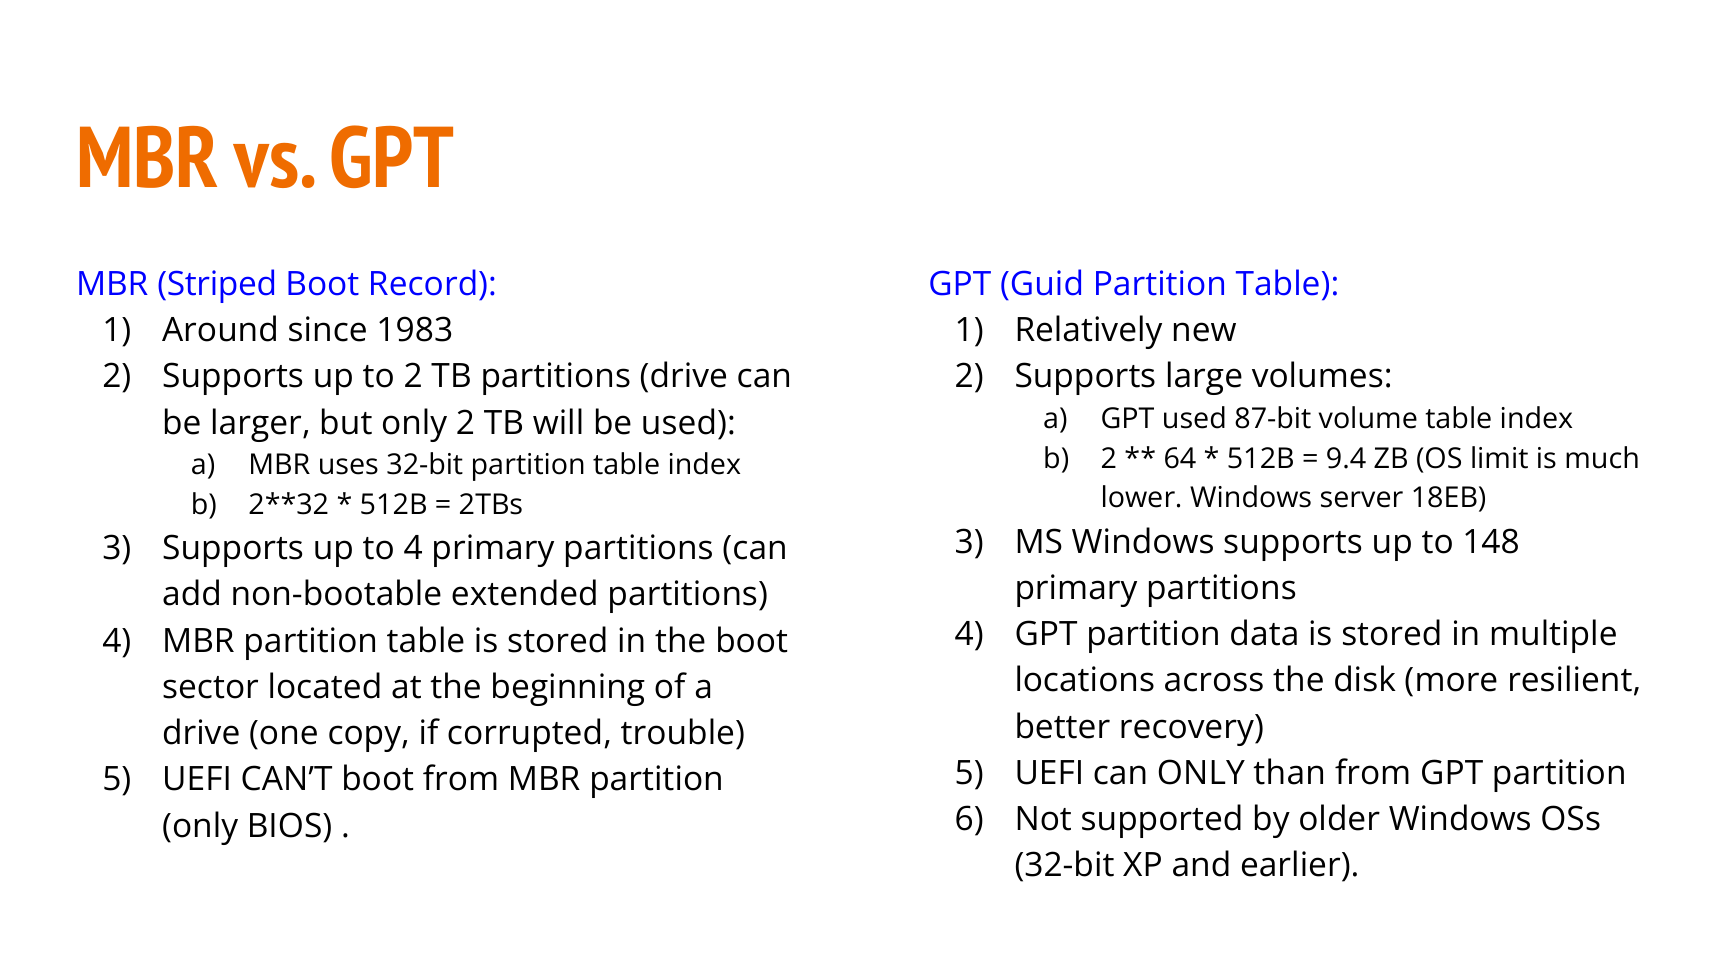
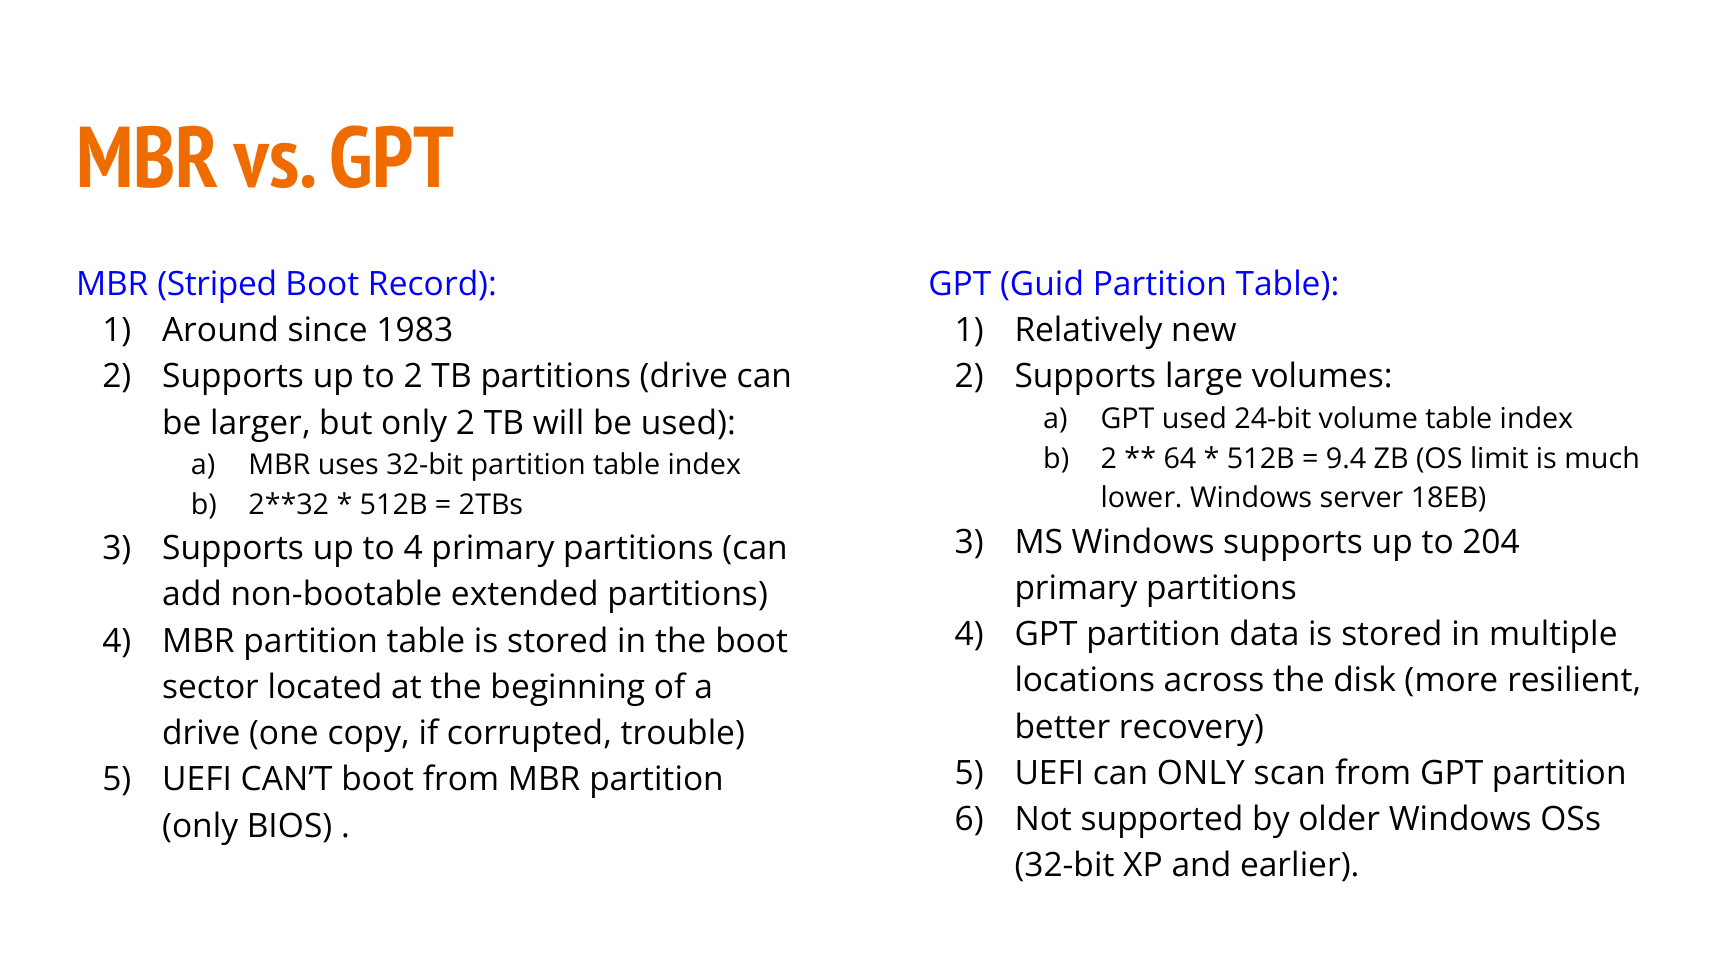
87-bit: 87-bit -> 24-bit (1273, 419)
148: 148 -> 204 (1491, 542)
than: than -> scan (1290, 773)
